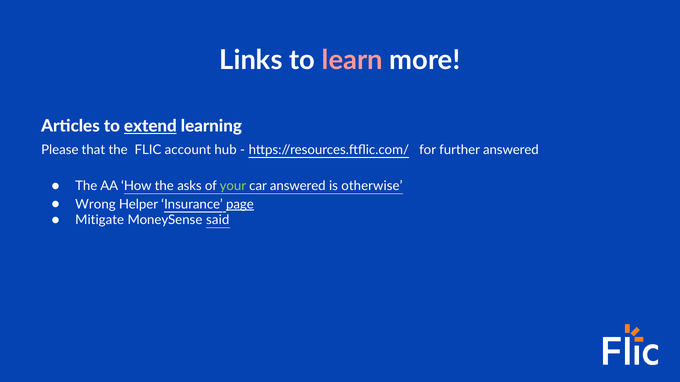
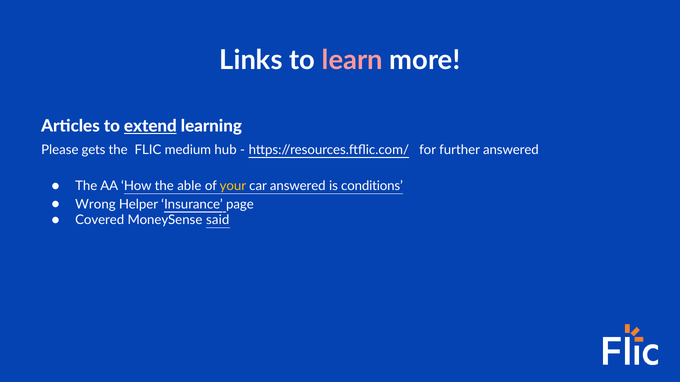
that: that -> gets (93, 150)
account: account -> medium (188, 150)
asks: asks -> able (189, 186)
your colour: light green -> yellow (233, 186)
otherwise: otherwise -> conditions (372, 186)
page underline: present -> none (240, 205)
Mitigate: Mitigate -> Covered (100, 220)
